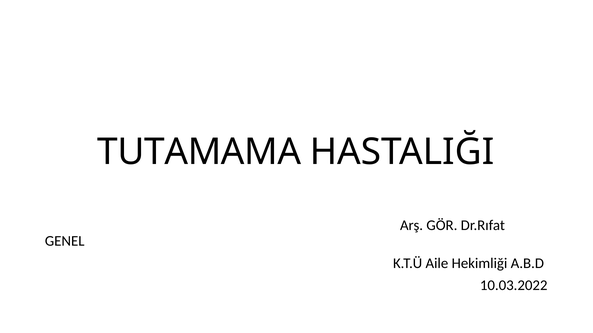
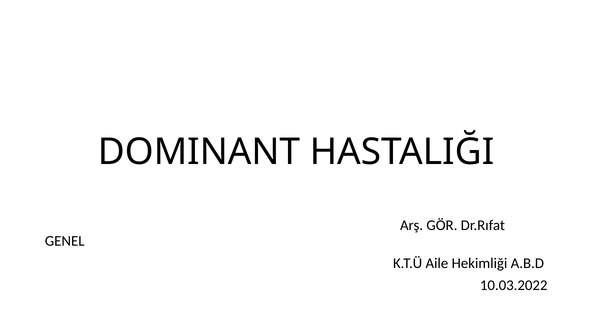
TUTAMAMA: TUTAMAMA -> DOMINANT (199, 152)
